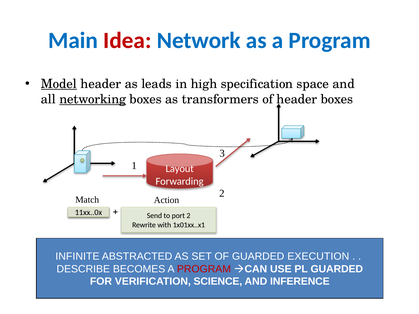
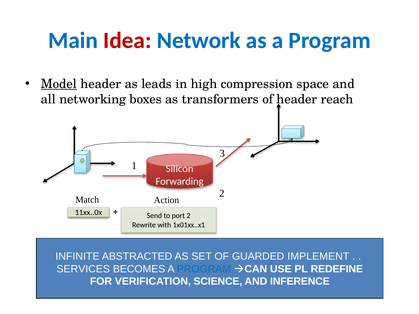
specification: specification -> compression (257, 84)
networking underline: present -> none (93, 99)
header boxes: boxes -> reach (337, 99)
Layout: Layout -> Silicon (180, 169)
EXECUTION: EXECUTION -> IMPLEMENT (318, 257)
DESCRIBE: DESCRIBE -> SERVICES (83, 269)
PROGRAM colour: red -> blue (204, 269)
PL GUARDED: GUARDED -> REDEFINE (337, 269)
